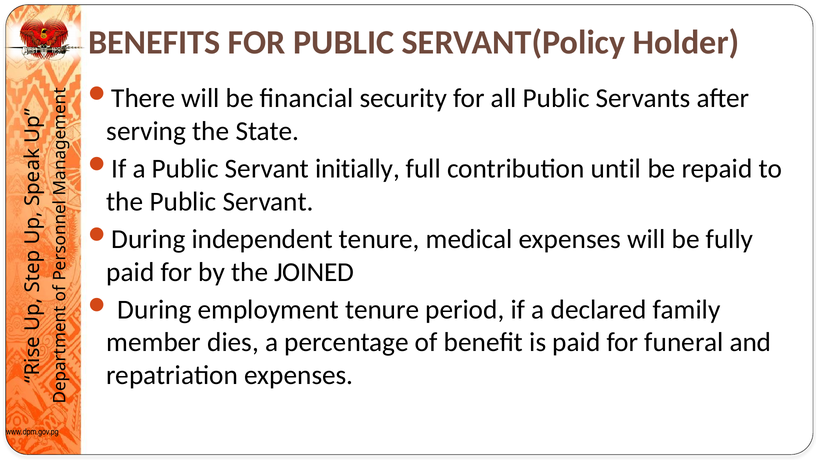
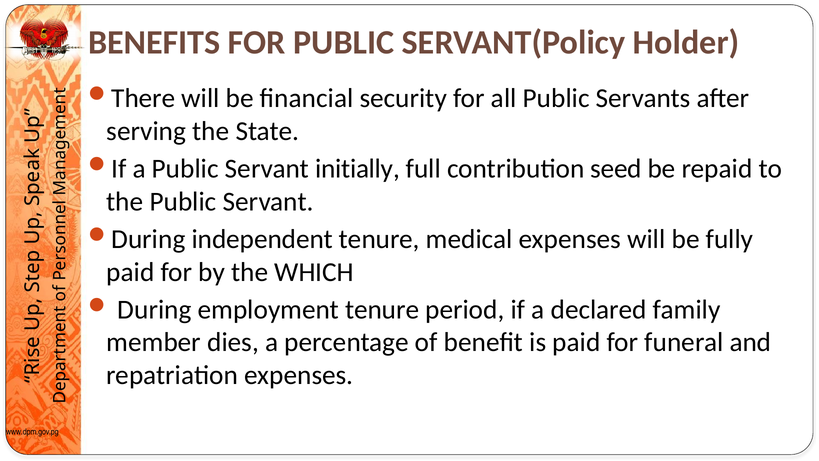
until: until -> seed (616, 169)
JOINED: JOINED -> WHICH (314, 272)
